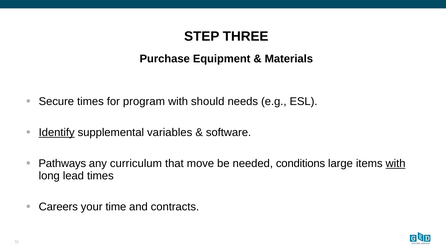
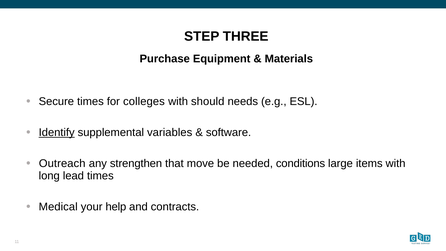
program: program -> colleges (144, 101)
Pathways: Pathways -> Outreach (62, 164)
curriculum: curriculum -> strengthen (136, 164)
with underline: present -> none (396, 164)
Careers: Careers -> Medical (58, 207)
time: time -> help (116, 207)
